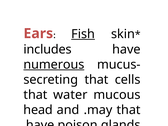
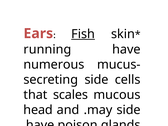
includes: includes -> running (47, 49)
numerous underline: present -> none (54, 64)
that: that -> side (96, 80)
water: water -> scales (70, 95)
.may that: that -> side (129, 110)
